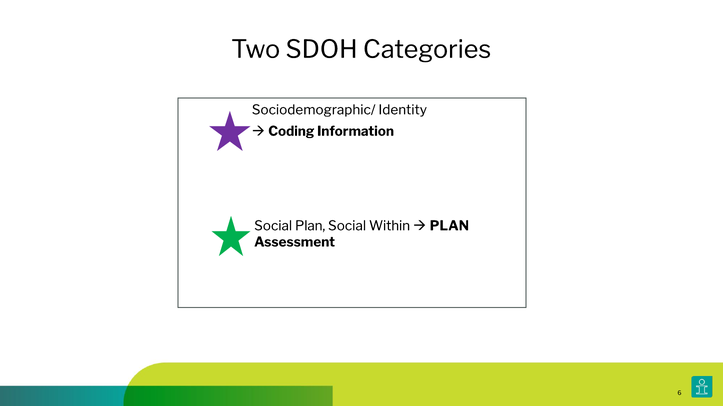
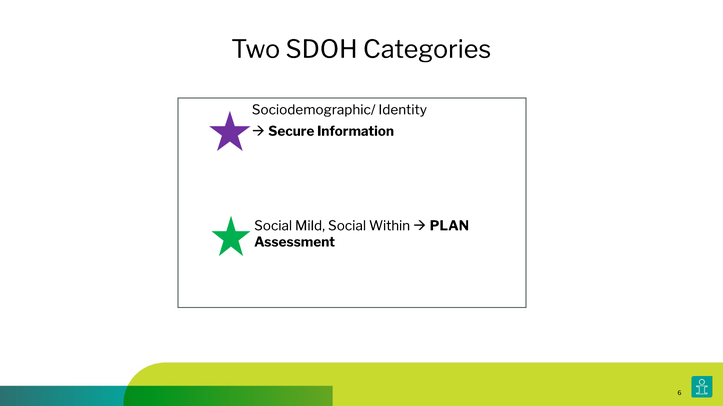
Coding: Coding -> Secure (291, 132)
Social Plan: Plan -> Mild (310, 226)
